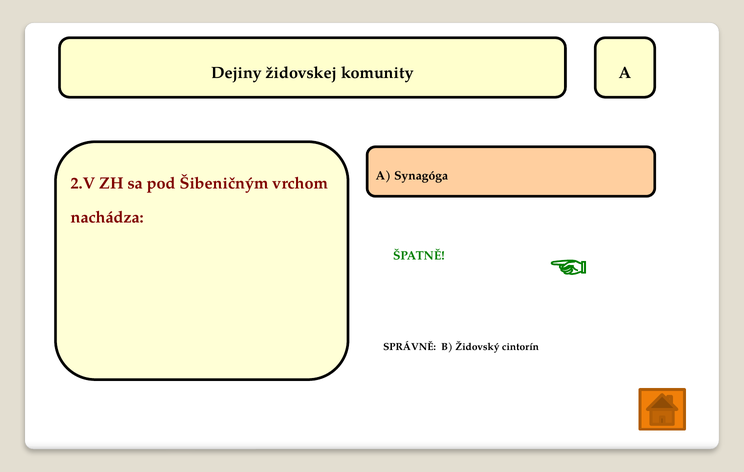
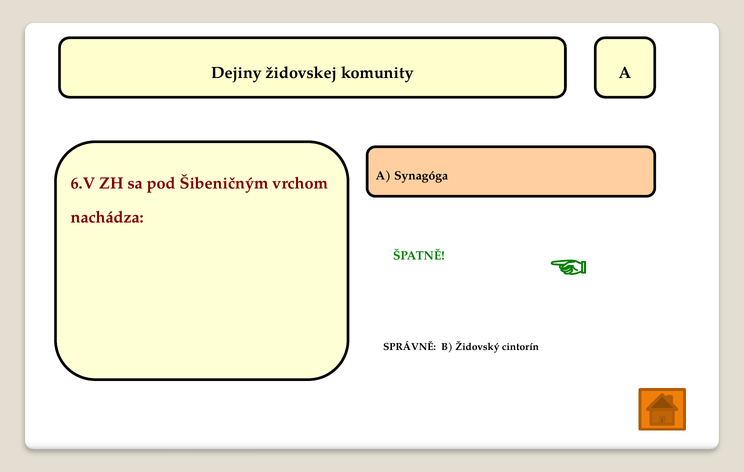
2.V: 2.V -> 6.V (83, 184)
